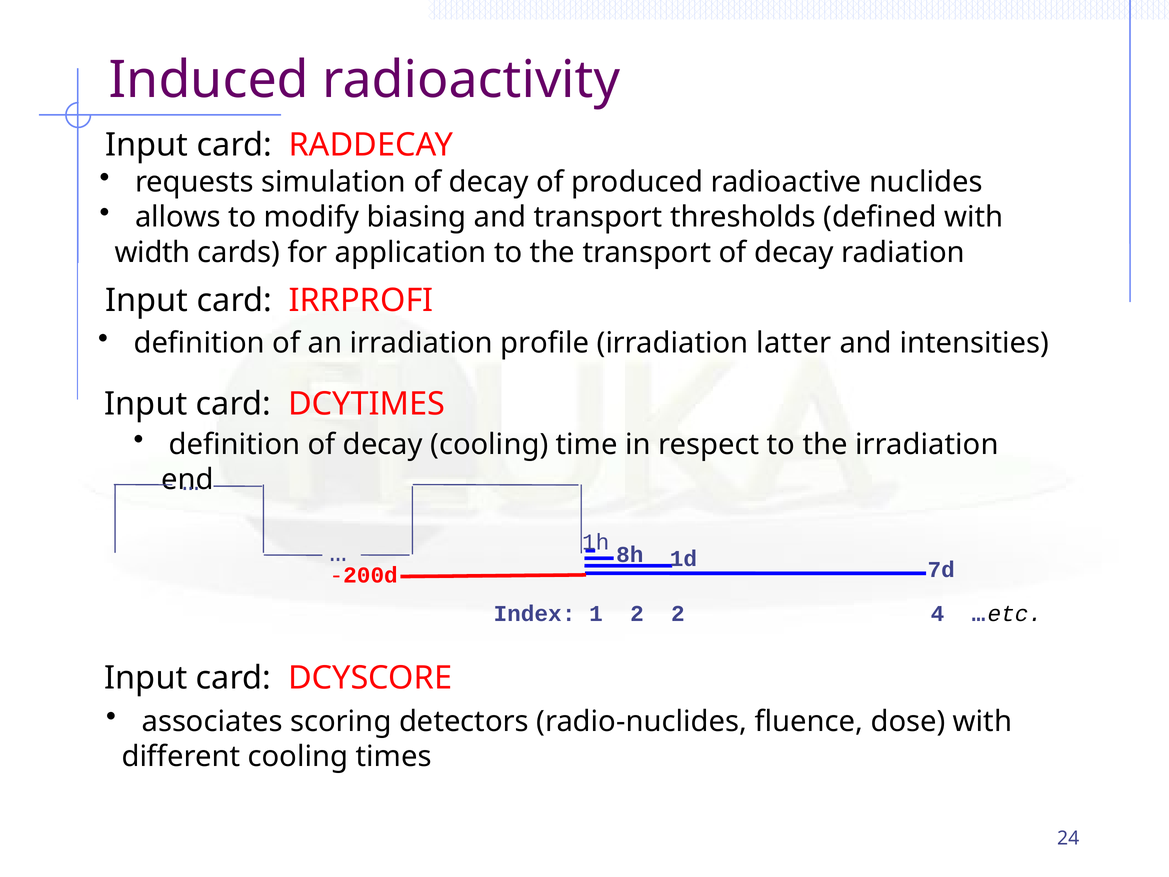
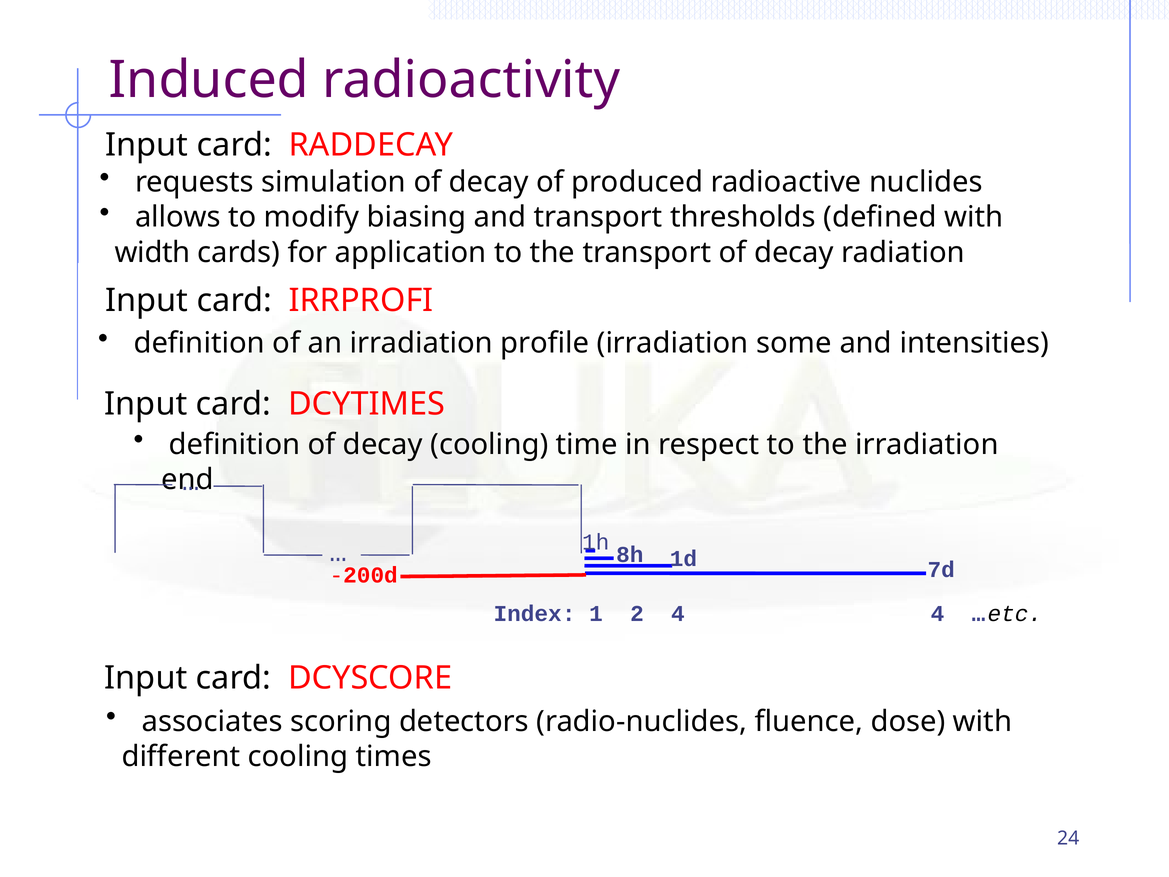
latter: latter -> some (794, 343)
2 2: 2 -> 4 (678, 614)
